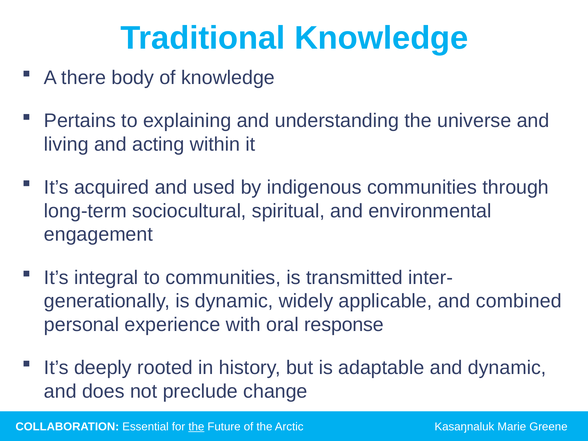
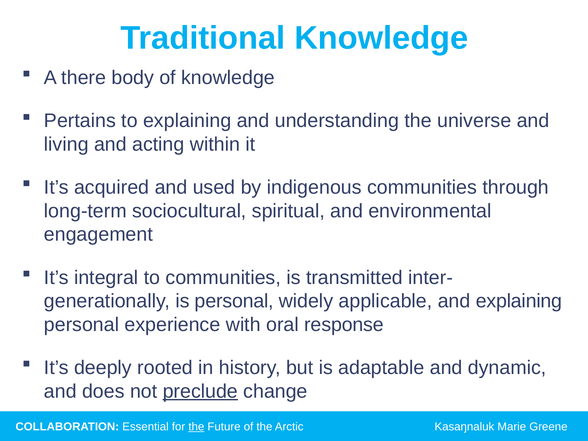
is dynamic: dynamic -> personal (234, 301)
and combined: combined -> explaining (519, 301)
preclude underline: none -> present (200, 391)
